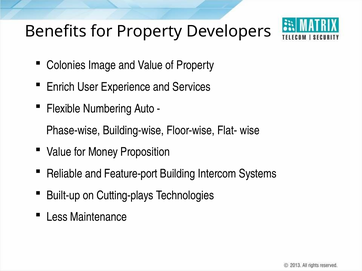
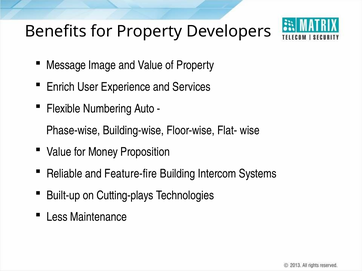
Colonies: Colonies -> Message (66, 65)
Feature-port: Feature-port -> Feature-fire (131, 174)
